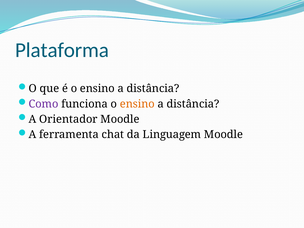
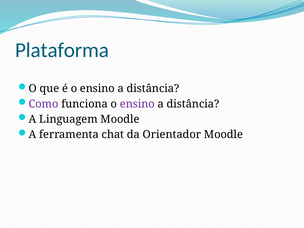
ensino colour: orange -> purple (137, 104)
Orientador: Orientador -> Linguagem (68, 119)
Linguagem: Linguagem -> Orientador (172, 135)
